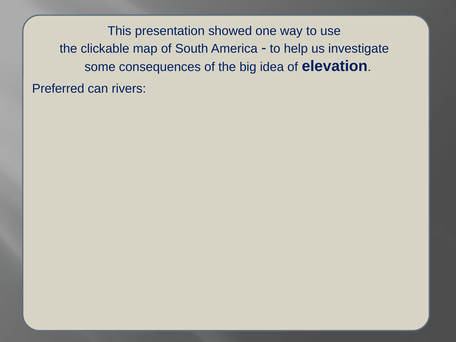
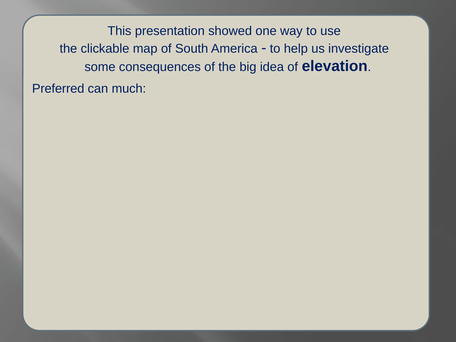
rivers: rivers -> much (129, 89)
